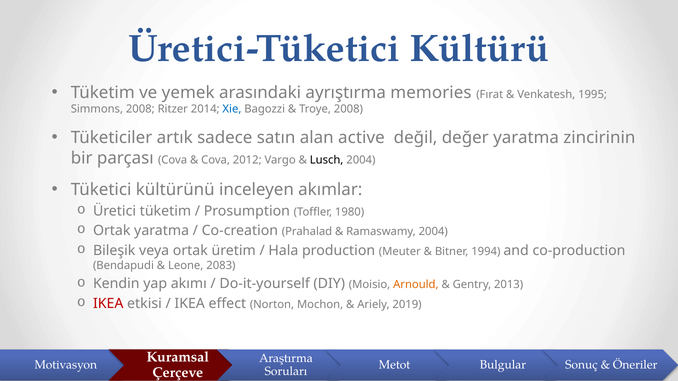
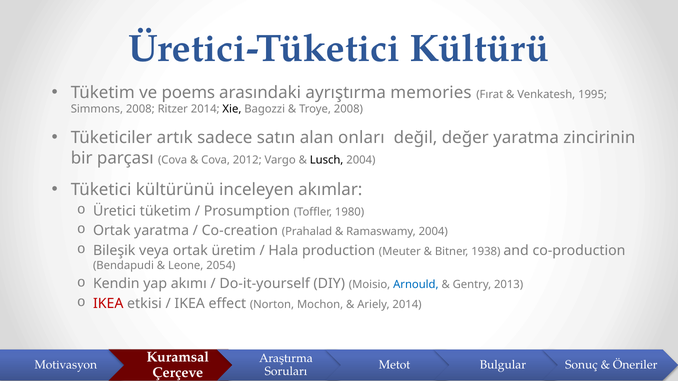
yemek: yemek -> poems (188, 93)
Xie colour: blue -> black (232, 109)
active: active -> onları (361, 138)
1994: 1994 -> 1938 (486, 252)
2083: 2083 -> 2054 (221, 266)
Arnould colour: orange -> blue (416, 285)
Ariely 2019: 2019 -> 2014 (407, 305)
